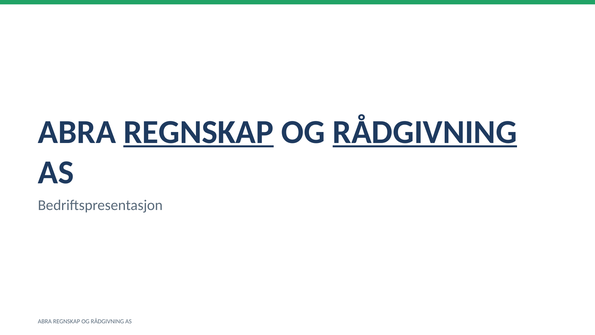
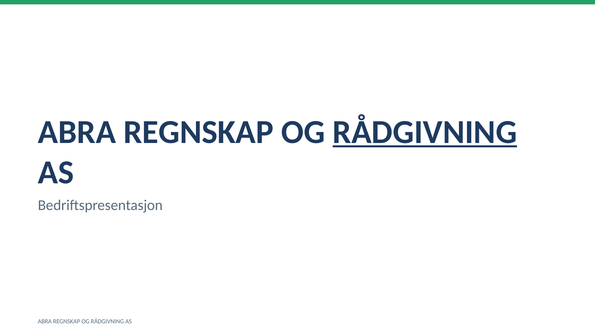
REGNSKAP underline: present -> none (199, 132)
